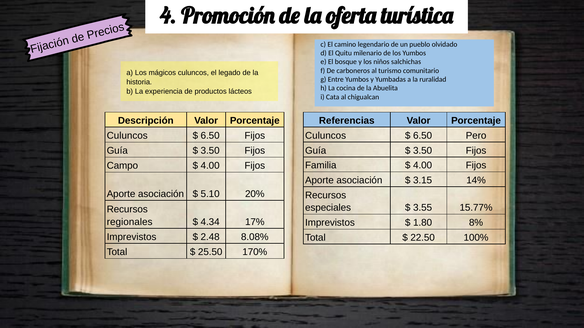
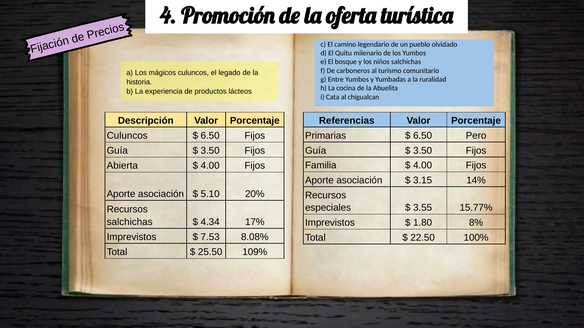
Culuncos: Culuncos -> Primarias (326, 136)
Campo: Campo -> Abierta (122, 166)
regionales: regionales -> salchichas (130, 222)
2.48: 2.48 -> 7.53 (210, 237)
170%: 170% -> 109% (255, 252)
